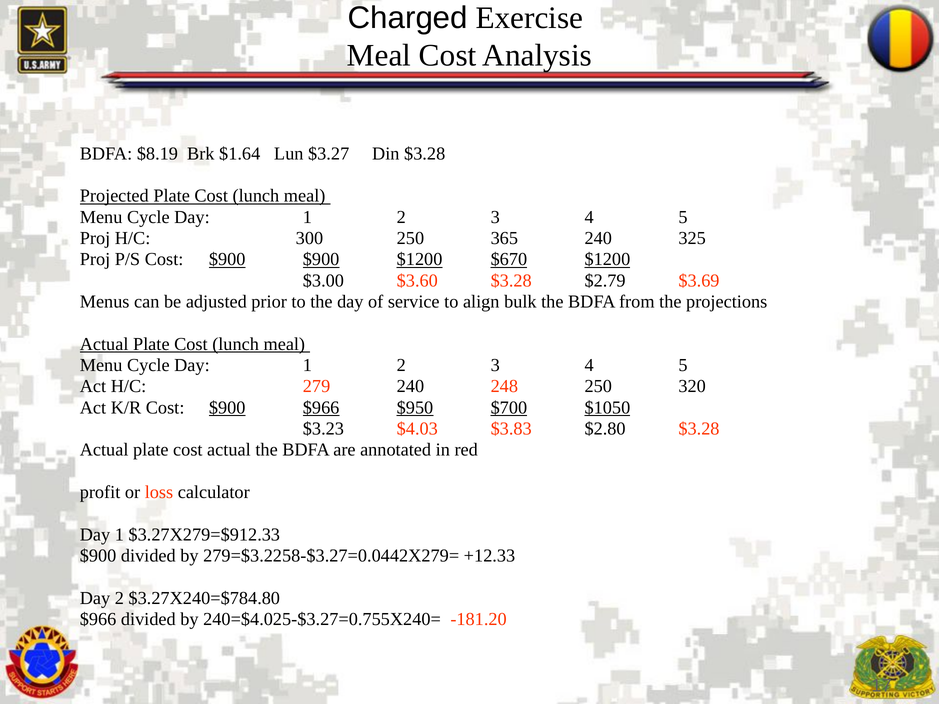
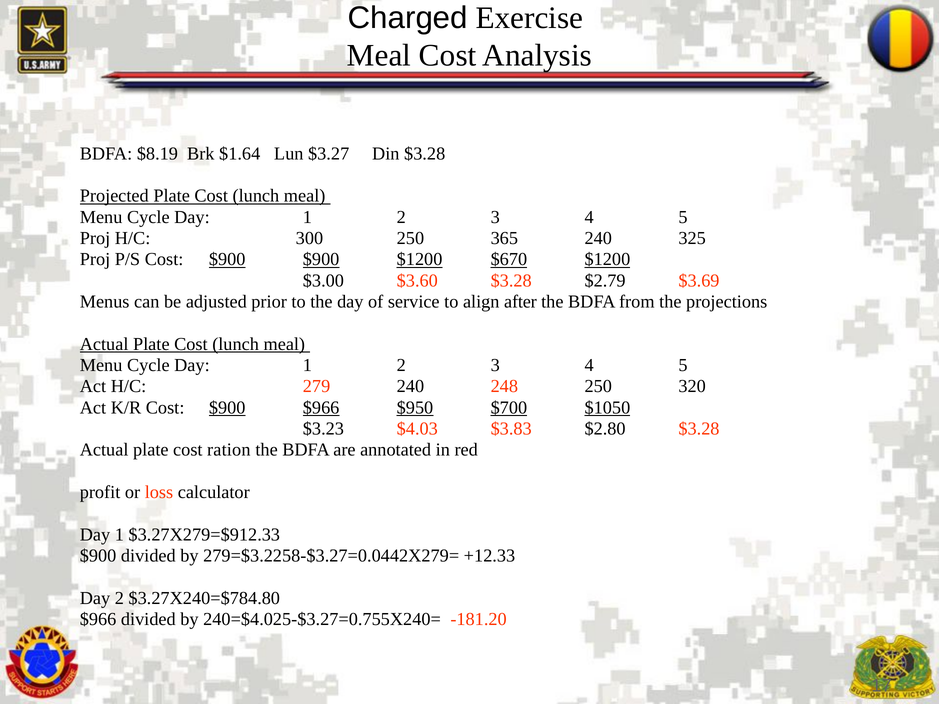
bulk: bulk -> after (520, 302)
cost actual: actual -> ration (229, 450)
